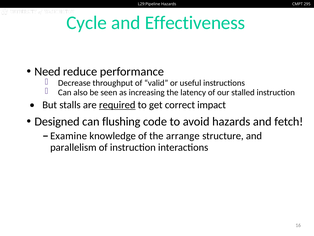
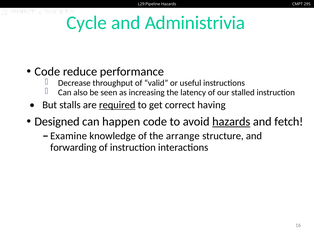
Effectiveness: Effectiveness -> Administrivia (195, 23)
Need: Need -> Code (47, 71)
impact: impact -> having (212, 105)
flushing: flushing -> happen (121, 121)
hazards underline: none -> present (231, 121)
parallelism: parallelism -> forwarding (73, 147)
